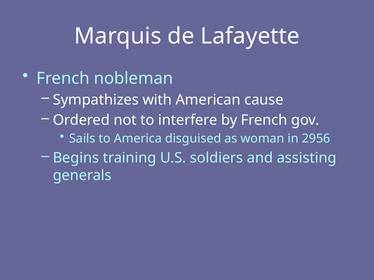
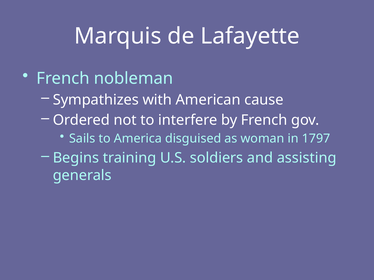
2956: 2956 -> 1797 (316, 139)
